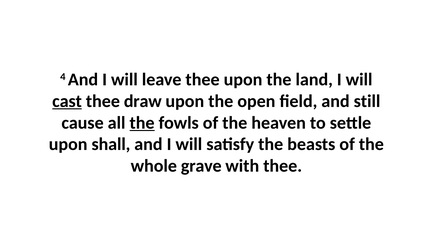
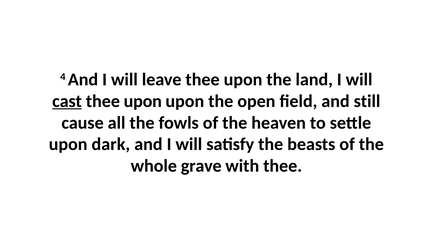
draw: draw -> upon (143, 101)
the underline: present -> none (142, 123)
shall: shall -> dark (111, 145)
